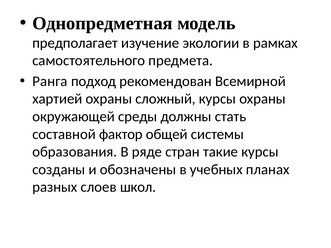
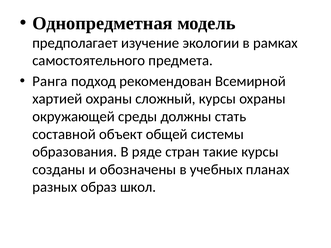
фактор: фактор -> объект (121, 134)
слоев: слоев -> образ (99, 187)
